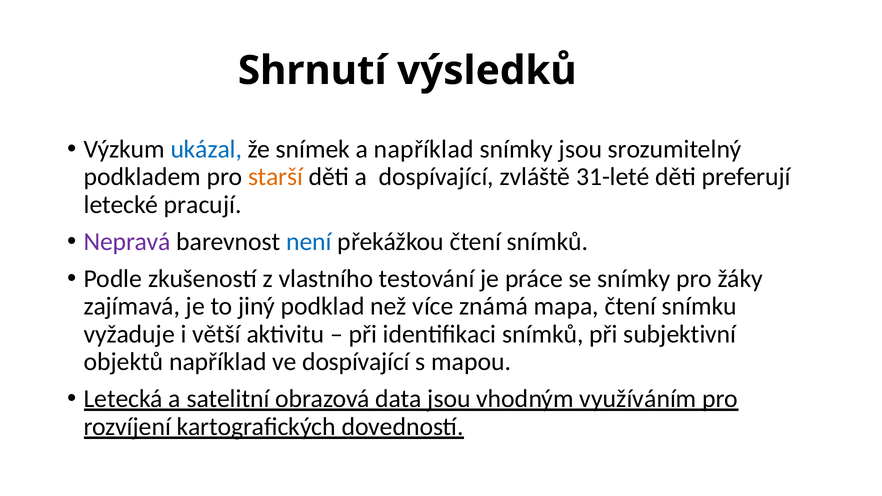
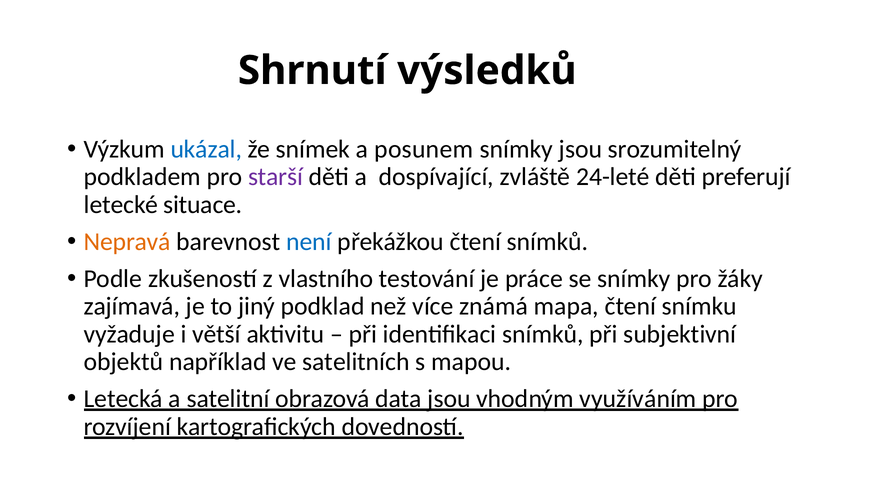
a například: například -> posunem (424, 149)
starší colour: orange -> purple (276, 177)
31-leté: 31-leté -> 24-leté (613, 177)
pracují: pracují -> situace (203, 205)
Nepravá colour: purple -> orange (127, 242)
ve dospívající: dospívající -> satelitních (356, 362)
